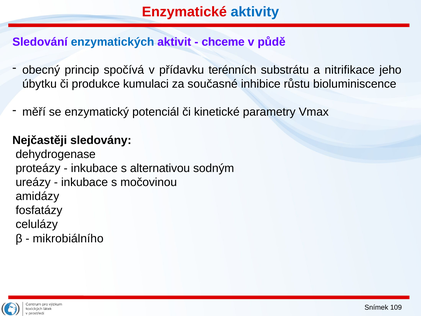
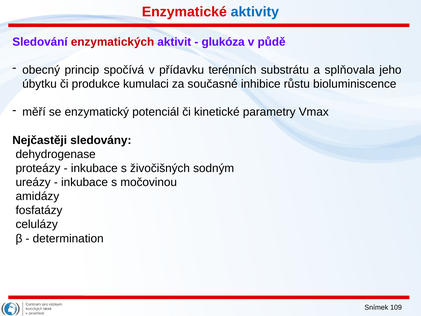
enzymatických colour: blue -> red (113, 42)
chceme: chceme -> glukóza (223, 42)
nitrifikace: nitrifikace -> splňovala (350, 70)
alternativou: alternativou -> živočišných (160, 168)
mikrobiálního: mikrobiálního -> determination (68, 238)
